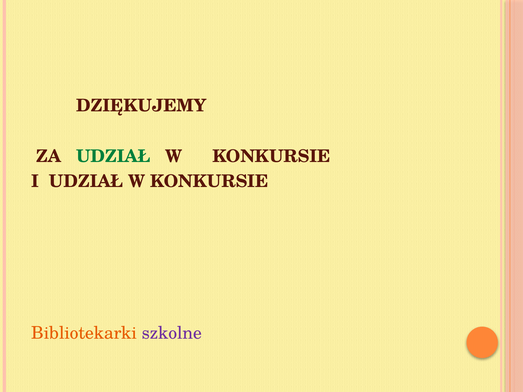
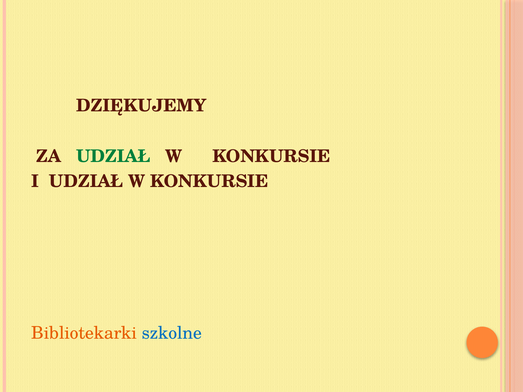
szkolne colour: purple -> blue (172, 333)
